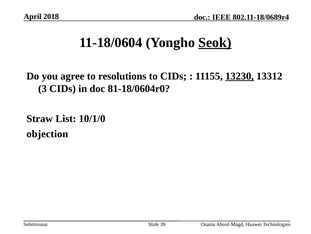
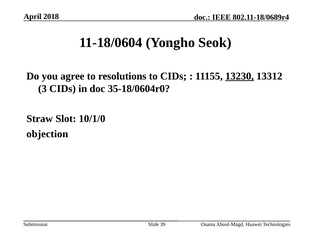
Seok underline: present -> none (215, 42)
81-18/0604r0: 81-18/0604r0 -> 35-18/0604r0 (139, 88)
List: List -> Slot (66, 118)
